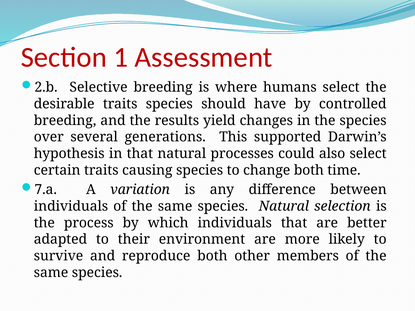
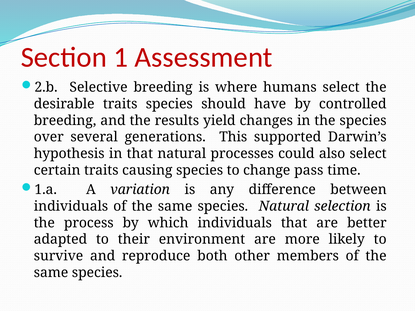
change both: both -> pass (309, 170)
7.a: 7.a -> 1.a (46, 190)
